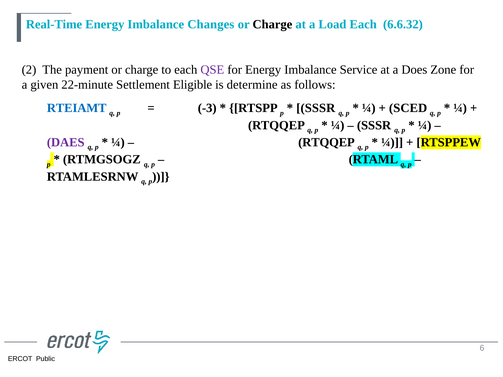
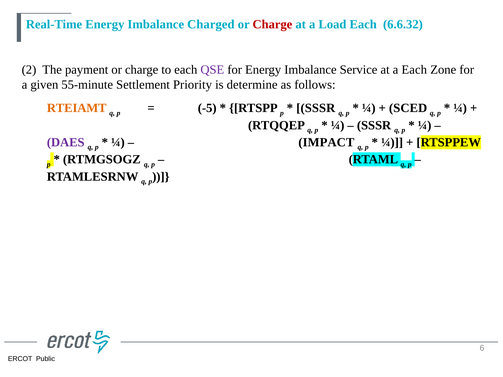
Changes: Changes -> Charged (211, 24)
Charge colour: black -> red (272, 24)
a Does: Does -> Each (414, 70)
22-minute: 22-minute -> 55-minute (87, 85)
Eligible: Eligible -> Priority (192, 85)
RTEIAMT colour: blue -> orange (77, 108)
-3: -3 -> -5 (207, 108)
RTQQEP: RTQQEP -> IMPACT (326, 142)
